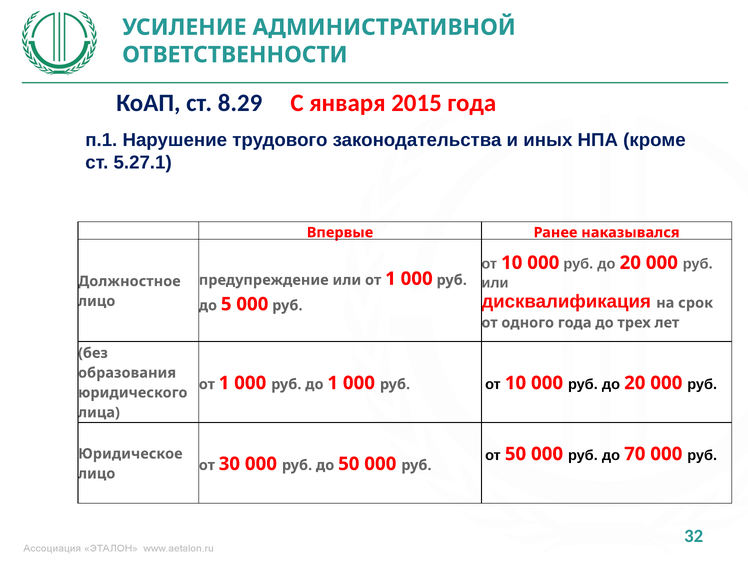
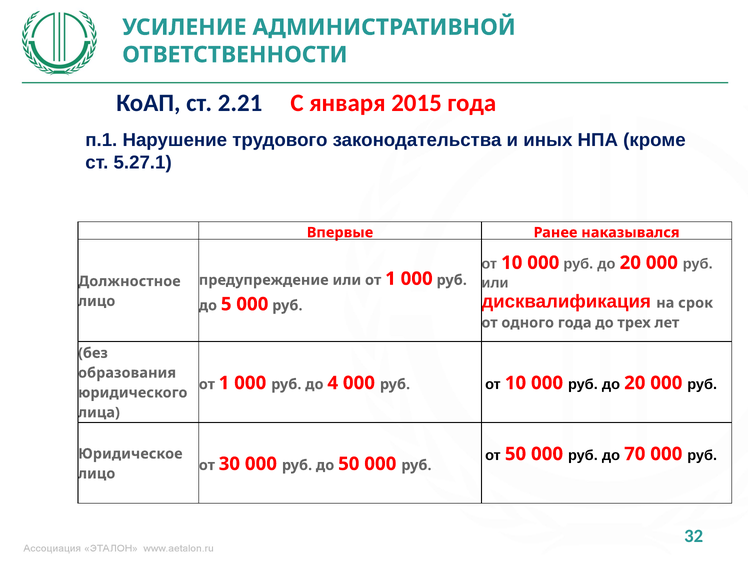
8.29: 8.29 -> 2.21 (240, 103)
до 1: 1 -> 4 (333, 383)
